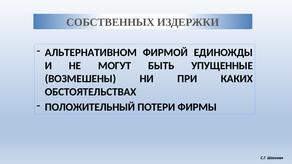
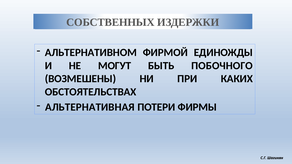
УПУЩЕННЫЕ: УПУЩЕННЫЕ -> ПОБОЧНОГО (222, 66)
ПОЛОЖИТЕЛЬНЫЙ: ПОЛОЖИТЕЛЬНЫЙ -> АЛЬТЕРНАТИВНАЯ (90, 107)
